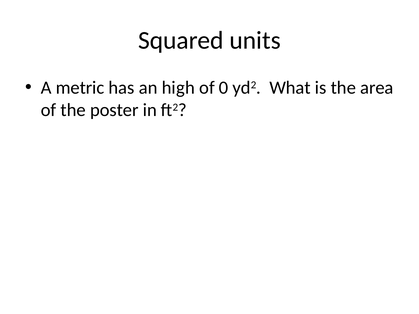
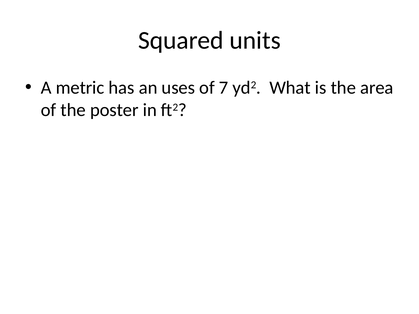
high: high -> uses (178, 88)
0: 0 -> 7 (224, 88)
